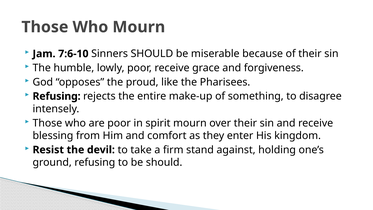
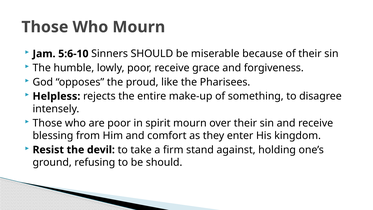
7:6-10: 7:6-10 -> 5:6-10 (73, 54)
Refusing: Refusing -> Helpless (56, 96)
